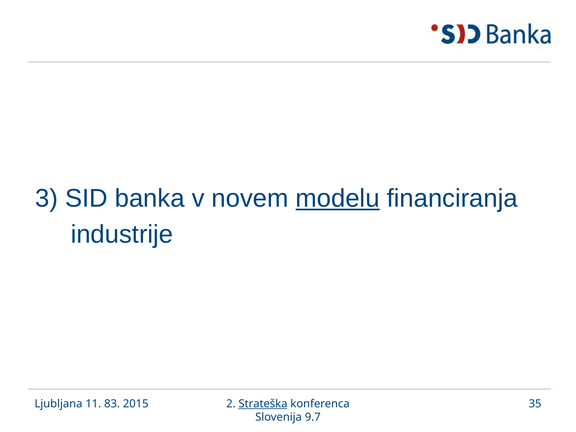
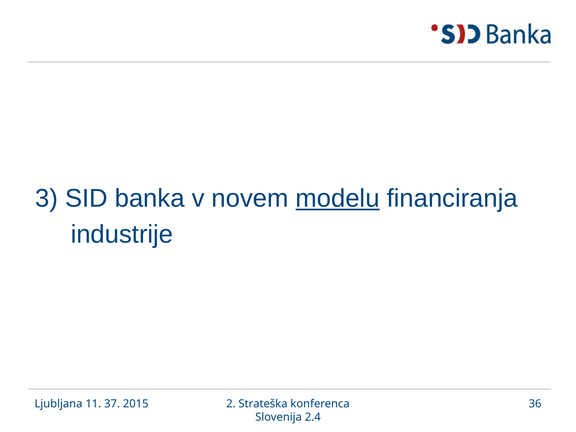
83: 83 -> 37 (112, 404)
Strateška underline: present -> none (263, 404)
35: 35 -> 36 (535, 404)
9.7: 9.7 -> 2.4 (313, 417)
